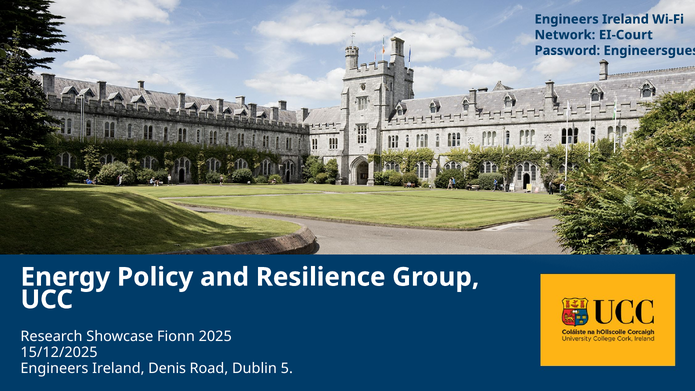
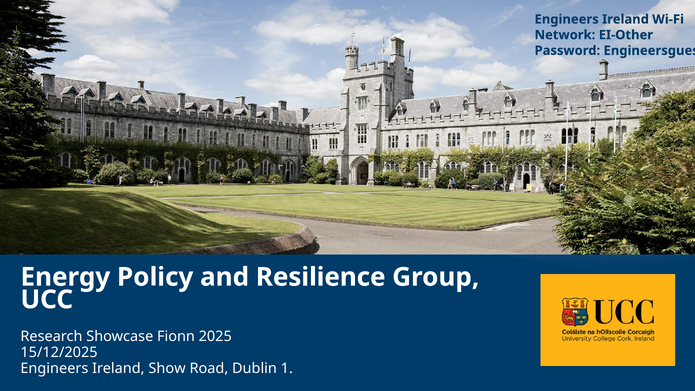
EI-Court: EI-Court -> EI-Other (626, 35)
Denis: Denis -> Show (167, 368)
5: 5 -> 1 (287, 368)
